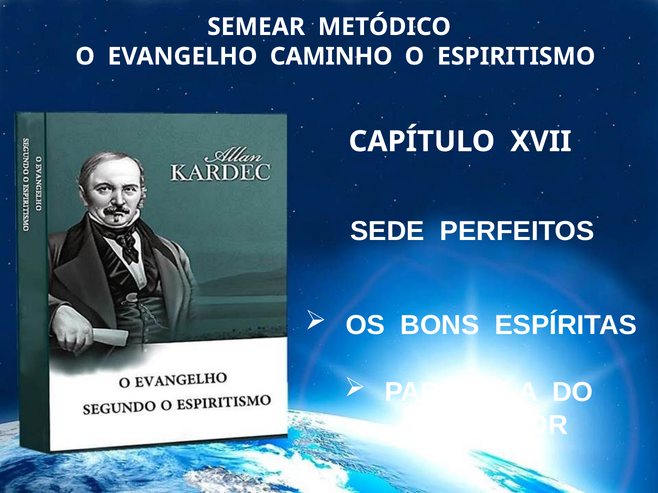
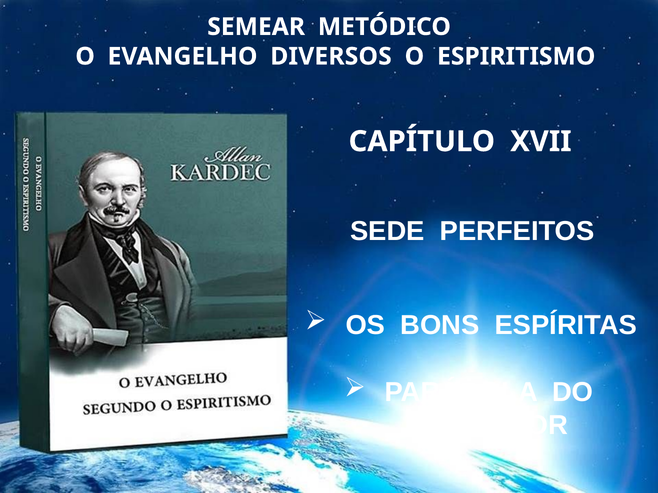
CAMINHO: CAMINHO -> DIVERSOS (331, 56)
